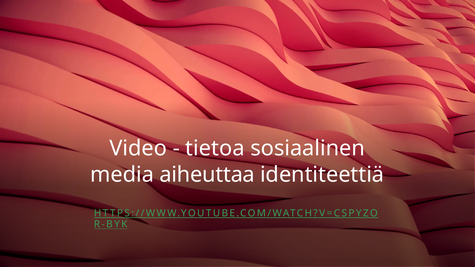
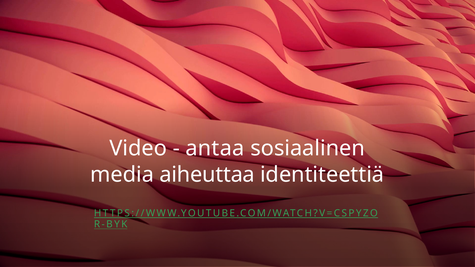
tietoa: tietoa -> antaa (215, 148)
